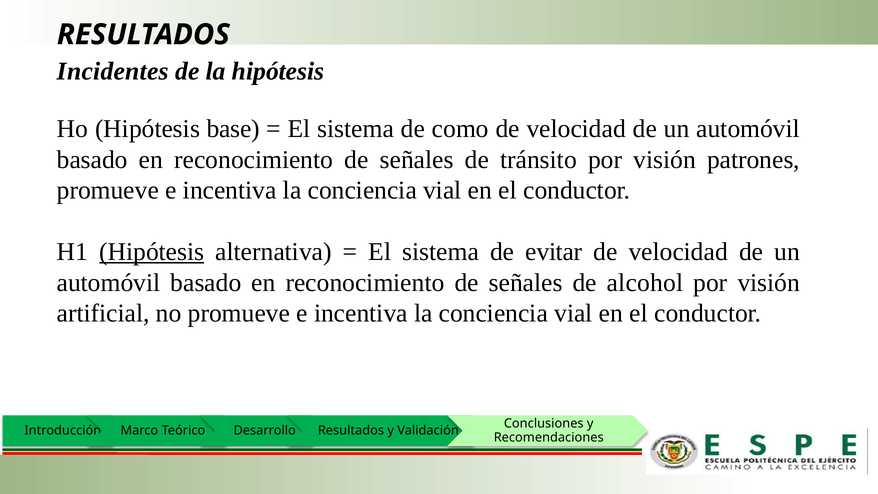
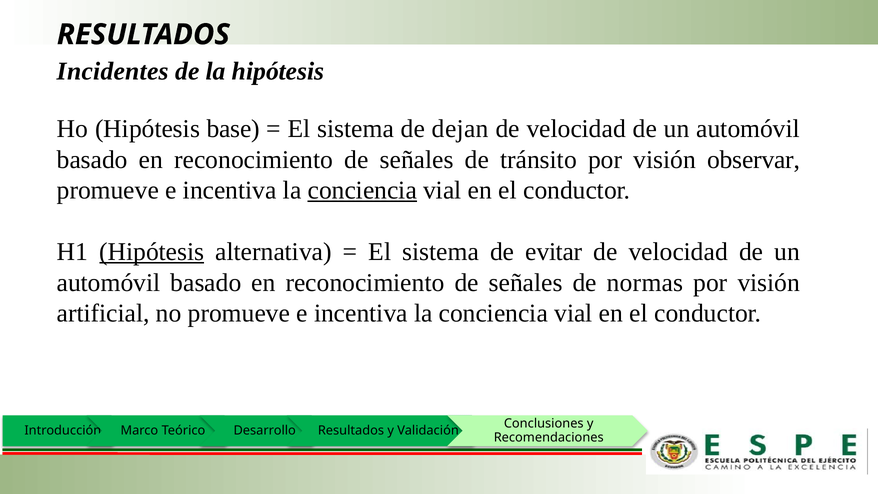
como: como -> dejan (460, 129)
patrones: patrones -> observar (754, 160)
conciencia underline: none -> present (362, 190)
alcohol: alcohol -> normas (645, 283)
